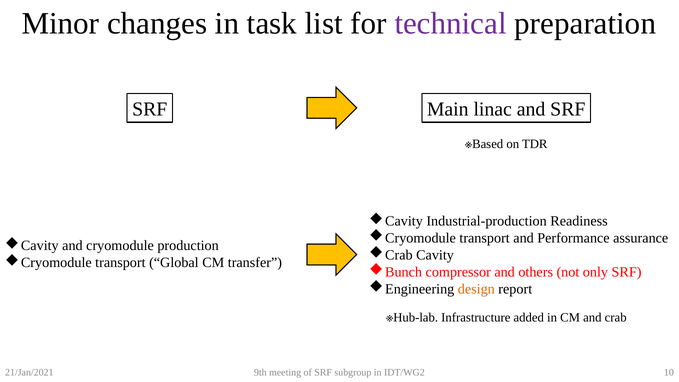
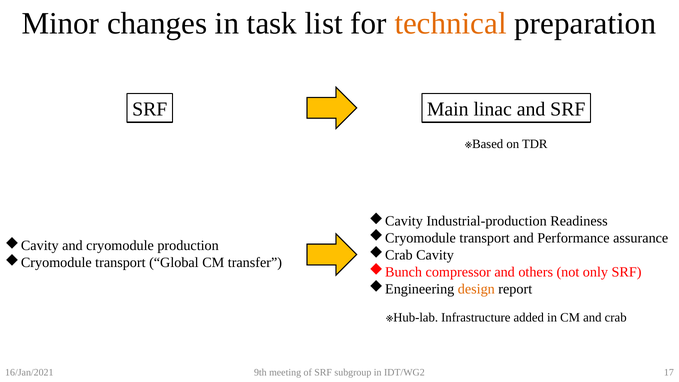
technical colour: purple -> orange (451, 24)
21/Jan/2021: 21/Jan/2021 -> 16/Jan/2021 (29, 372)
10: 10 -> 17 (669, 372)
